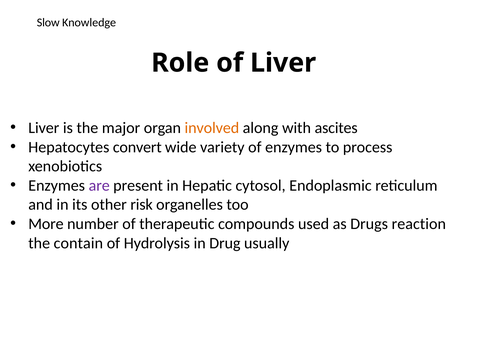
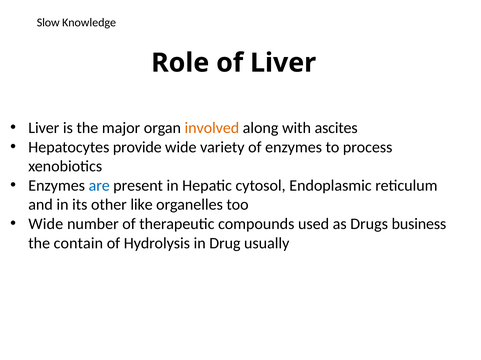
convert: convert -> provide (137, 147)
are colour: purple -> blue (99, 186)
risk: risk -> like (142, 205)
More: More -> Wide (46, 224)
reaction: reaction -> business (419, 224)
